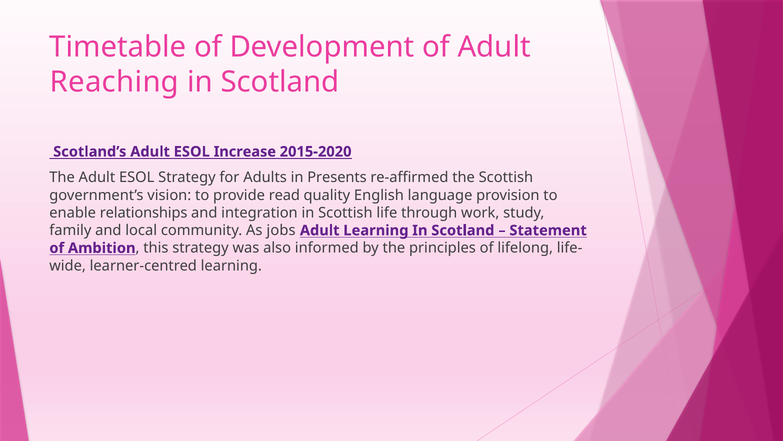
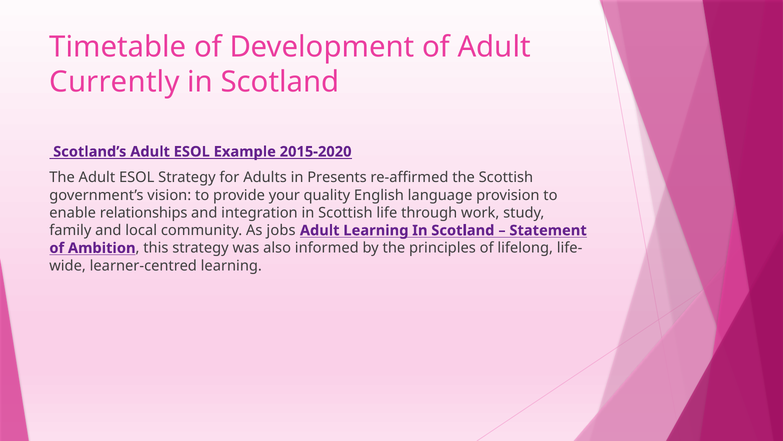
Reaching: Reaching -> Currently (114, 82)
Increase: Increase -> Example (245, 152)
read: read -> your (284, 195)
